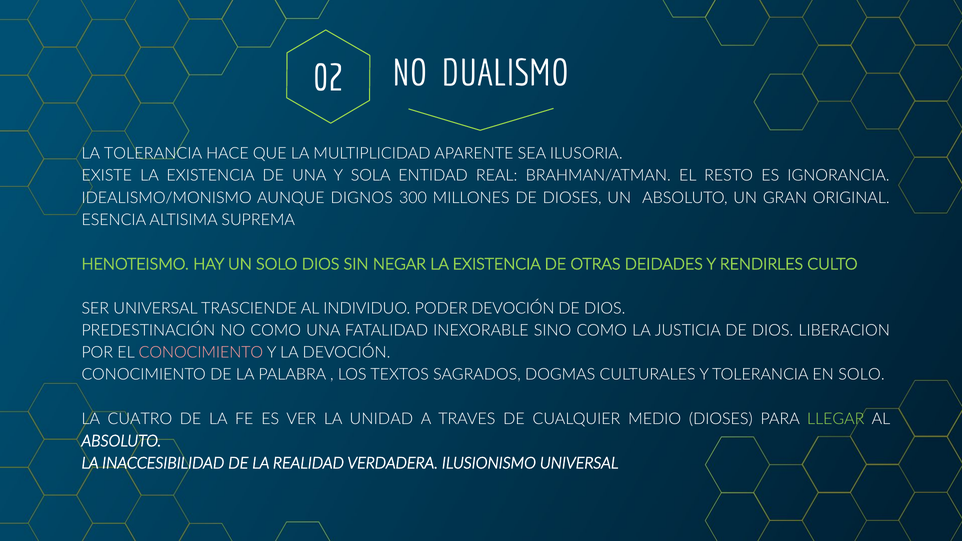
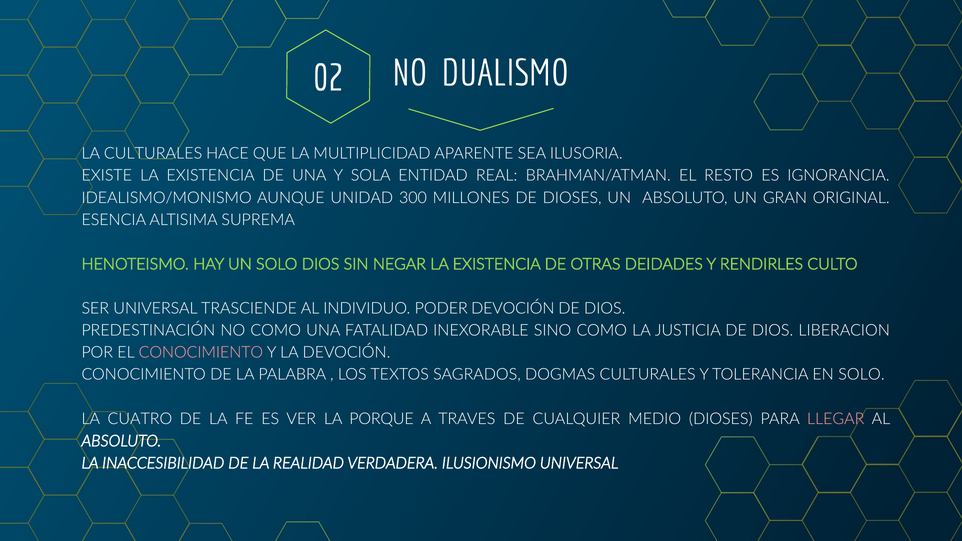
LA TOLERANCIA: TOLERANCIA -> CULTURALES (153, 154)
DIGNOS: DIGNOS -> UNIDAD (362, 198)
UNIDAD: UNIDAD -> PORQUE (382, 419)
LLEGAR colour: light green -> pink (836, 419)
